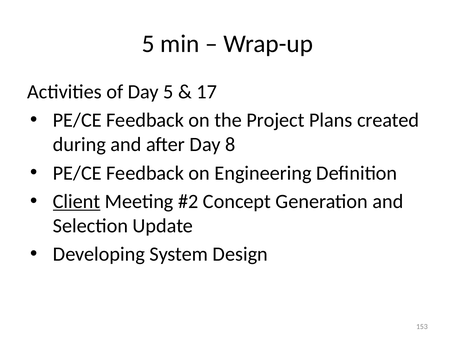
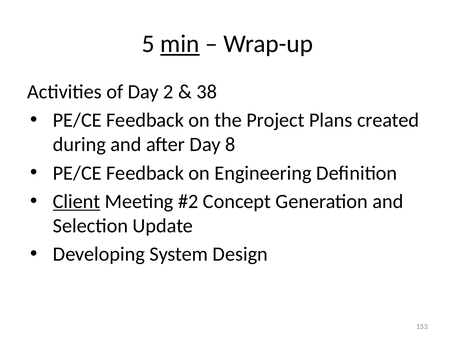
min underline: none -> present (180, 44)
Day 5: 5 -> 2 (168, 92)
17: 17 -> 38 (207, 92)
